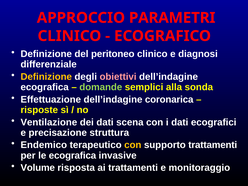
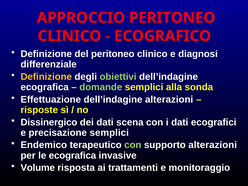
APPROCCIO PARAMETRI: PARAMETRI -> PERITONEO (172, 18)
obiettivi colour: pink -> light green (118, 77)
dell’indagine coronarica: coronarica -> alterazioni (169, 99)
Ventilazione: Ventilazione -> Dissinergico (49, 122)
precisazione struttura: struttura -> semplici (109, 133)
con colour: yellow -> light green (133, 145)
supporto trattamenti: trattamenti -> alterazioni (213, 145)
